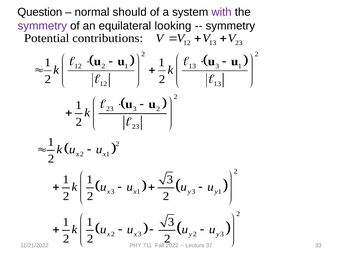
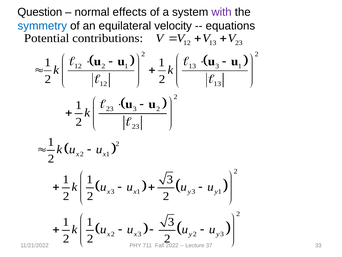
should: should -> effects (130, 12)
symmetry colour: purple -> blue (42, 26)
looking: looking -> velocity (173, 26)
symmetry: symmetry -> equations (230, 26)
